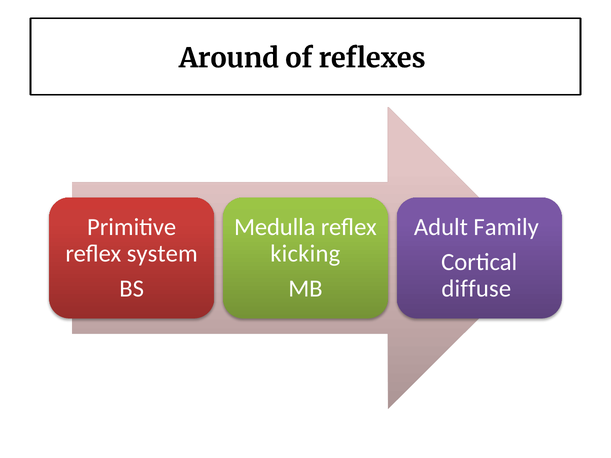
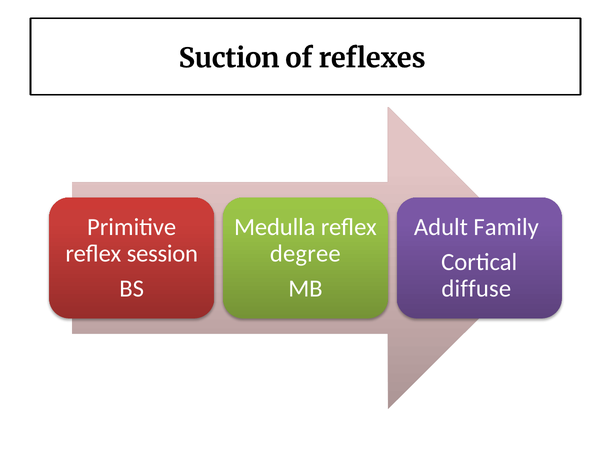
Around: Around -> Suction (229, 58)
system: system -> session (162, 254)
kicking: kicking -> degree (305, 254)
